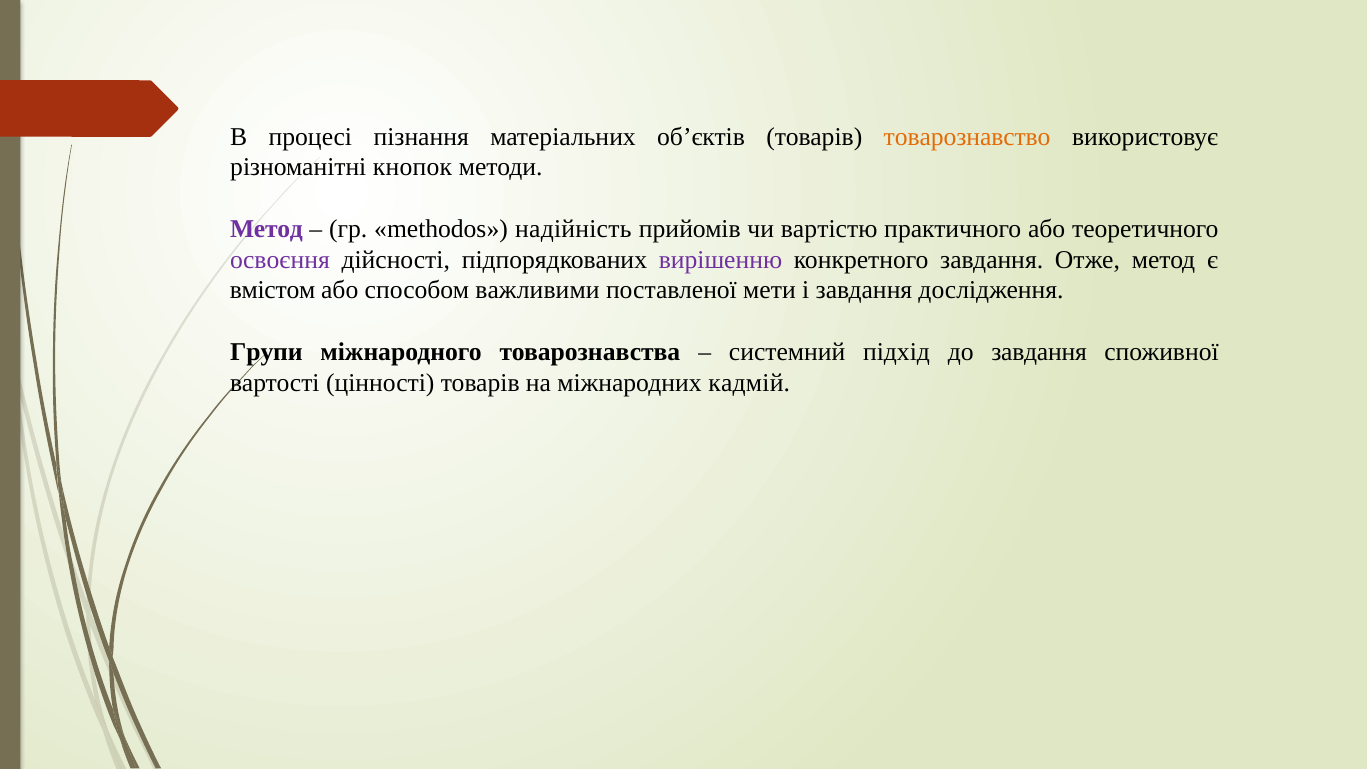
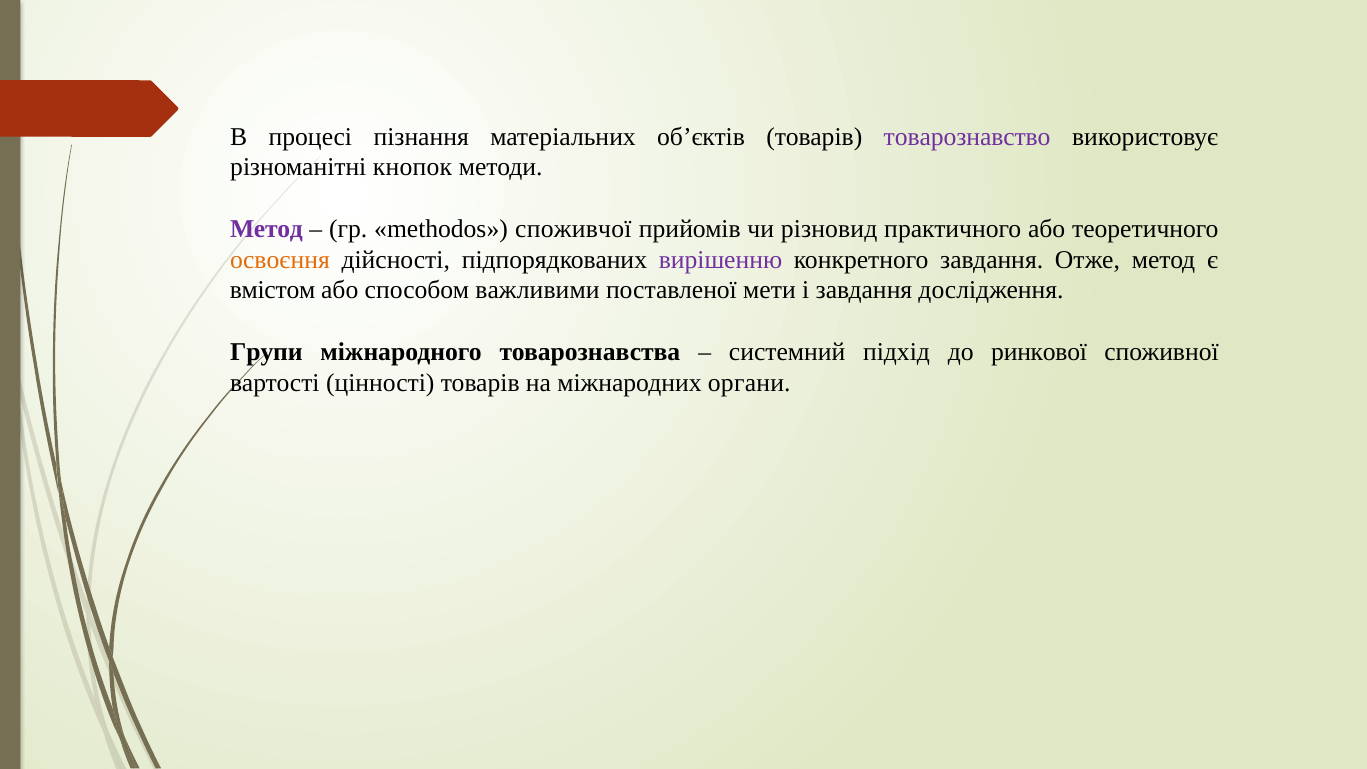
товарознавство colour: orange -> purple (967, 137)
надійність: надійність -> споживчої (573, 229)
вартістю: вартістю -> різновид (829, 229)
освоєння colour: purple -> orange (280, 260)
до завдання: завдання -> ринкової (1039, 352)
кадмій: кадмій -> органи (749, 383)
